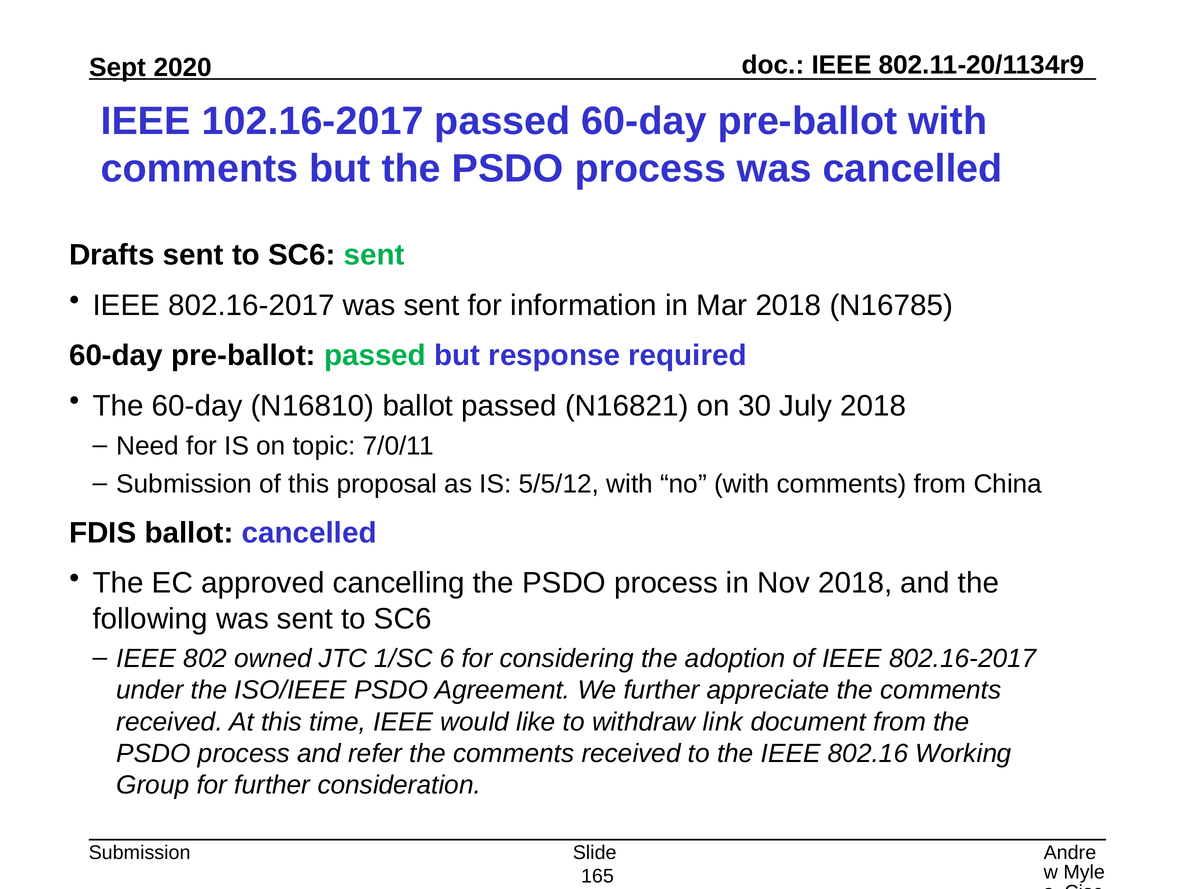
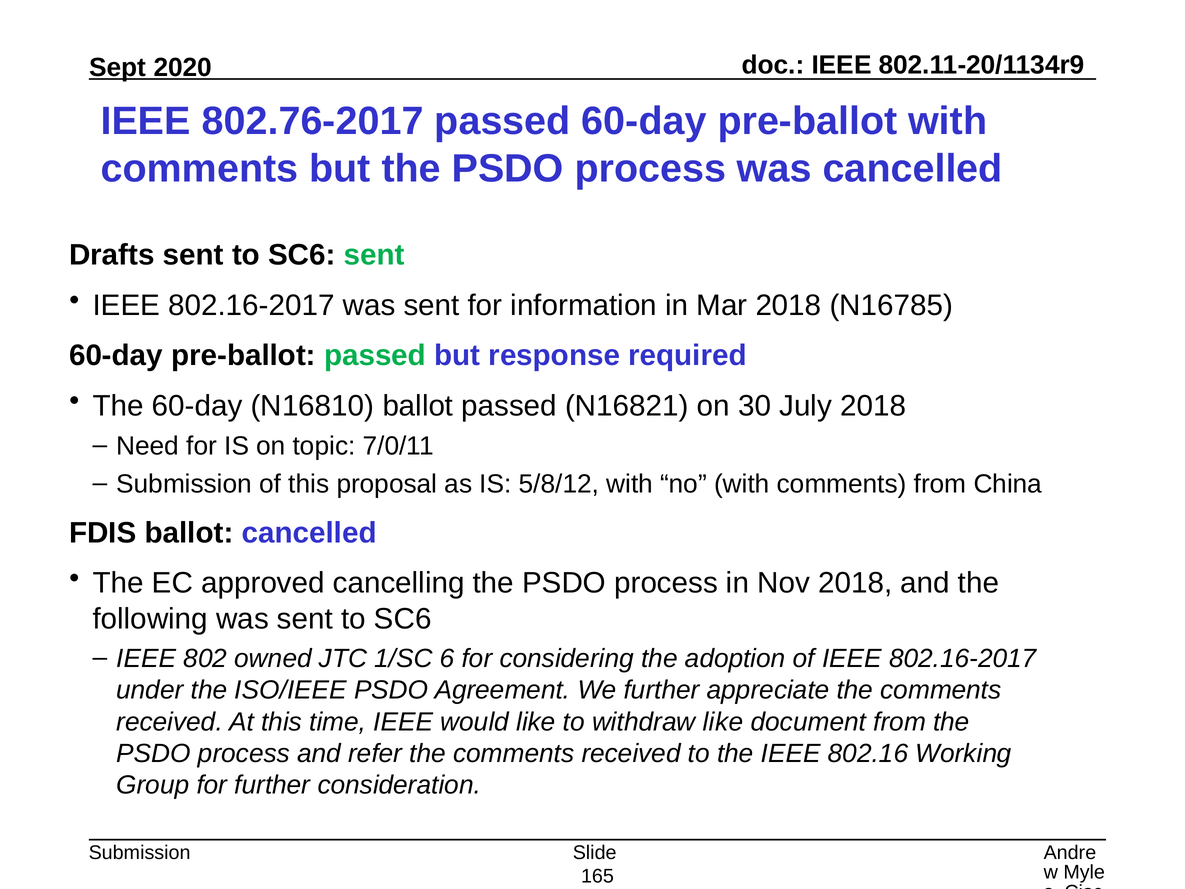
102.16-2017: 102.16-2017 -> 802.76-2017 (313, 121)
5/5/12: 5/5/12 -> 5/8/12 (559, 484)
withdraw link: link -> like (723, 722)
